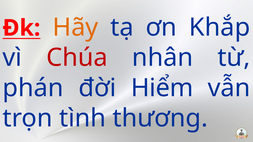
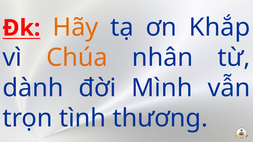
Chúa colour: red -> orange (77, 58)
phán: phán -> dành (33, 88)
Hiểm: Hiểm -> Mình (162, 88)
